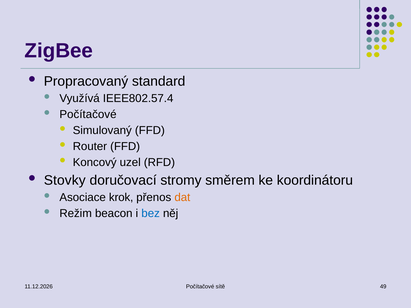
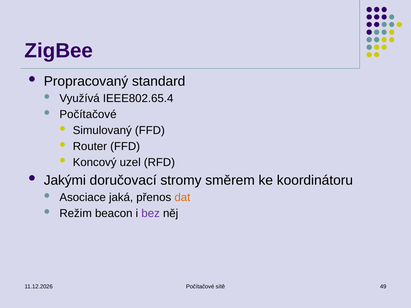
IEEE802.57.4: IEEE802.57.4 -> IEEE802.65.4 (138, 98)
Stovky: Stovky -> Jakými (65, 180)
krok: krok -> jaká (121, 198)
bez colour: blue -> purple (151, 214)
